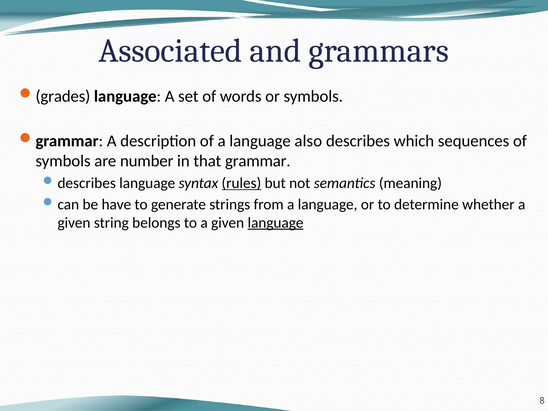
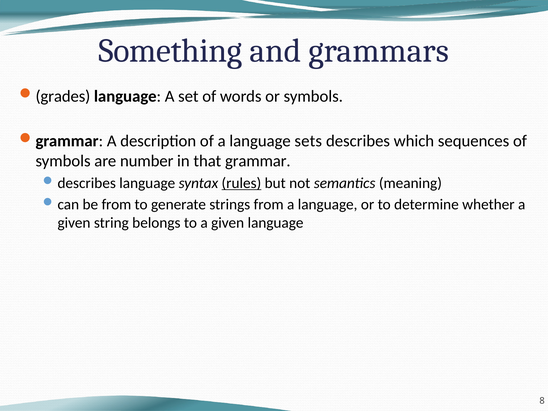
Associated: Associated -> Something (170, 51)
also: also -> sets (308, 141)
be have: have -> from (116, 204)
language underline: present -> none (276, 223)
